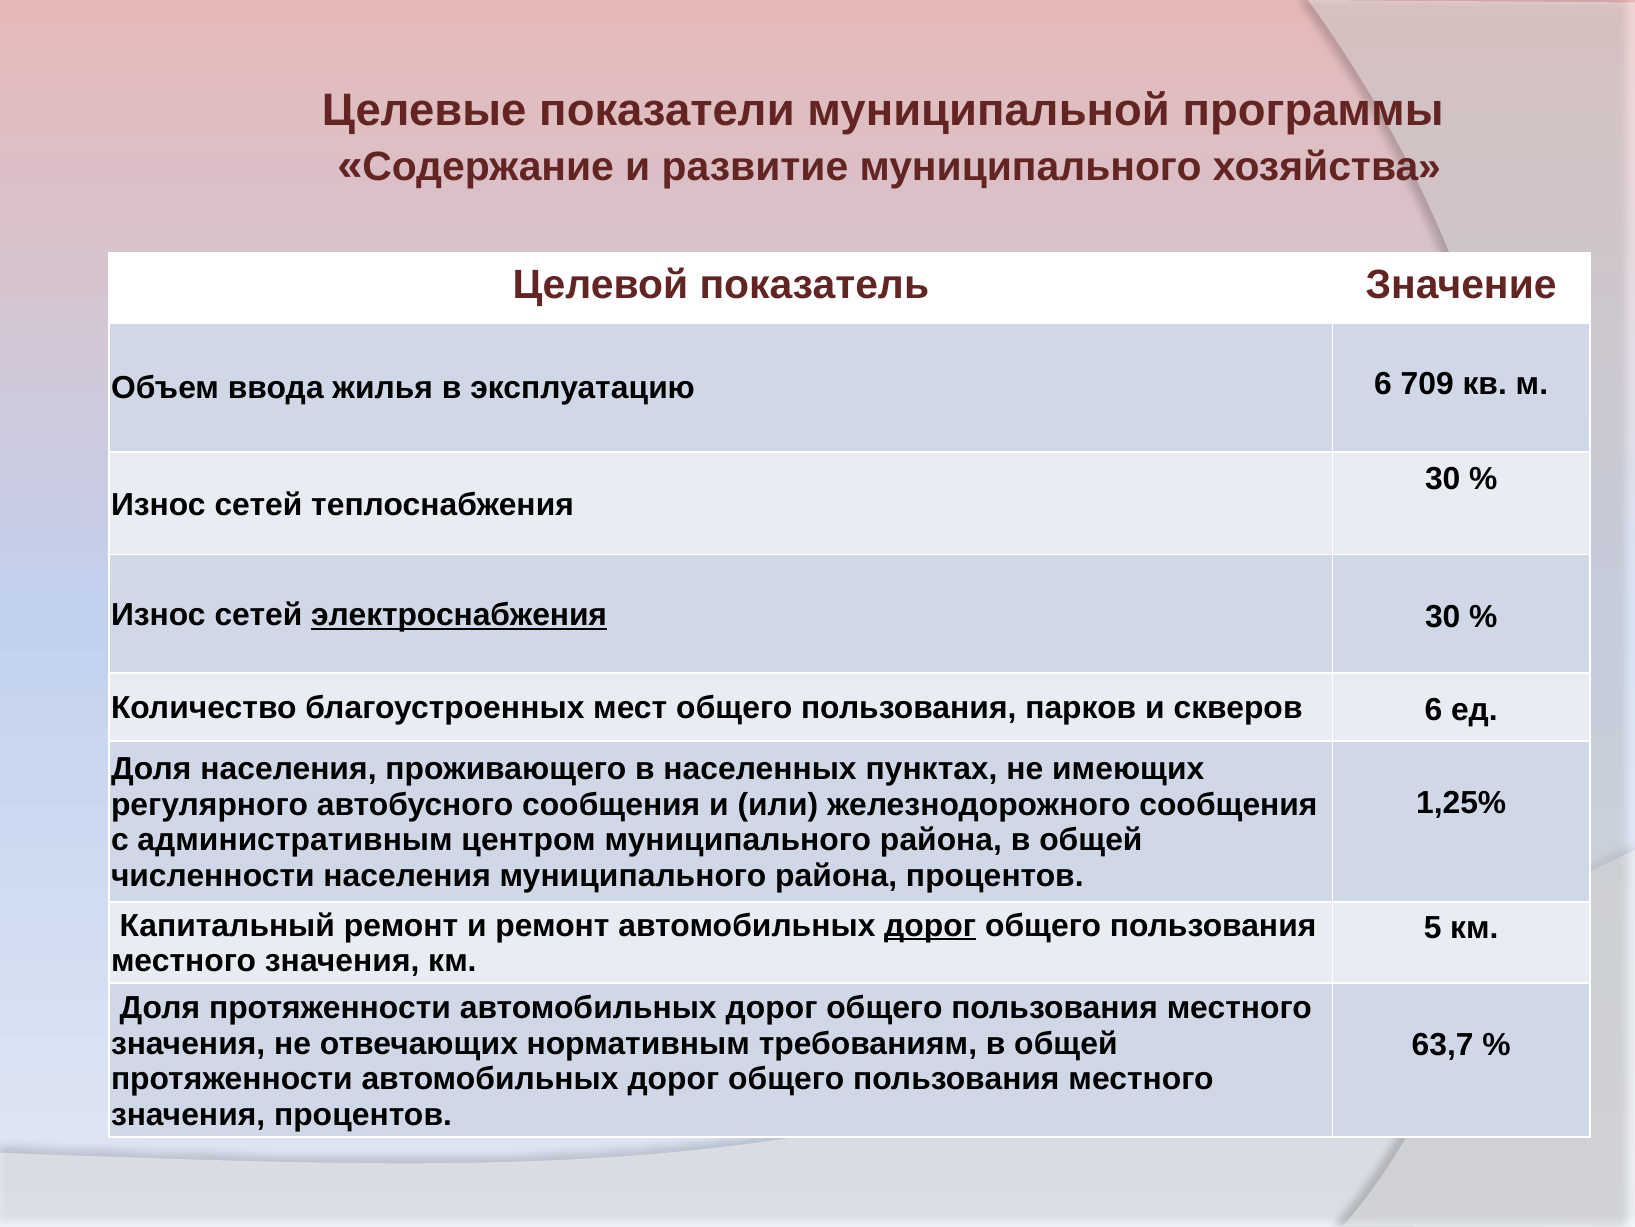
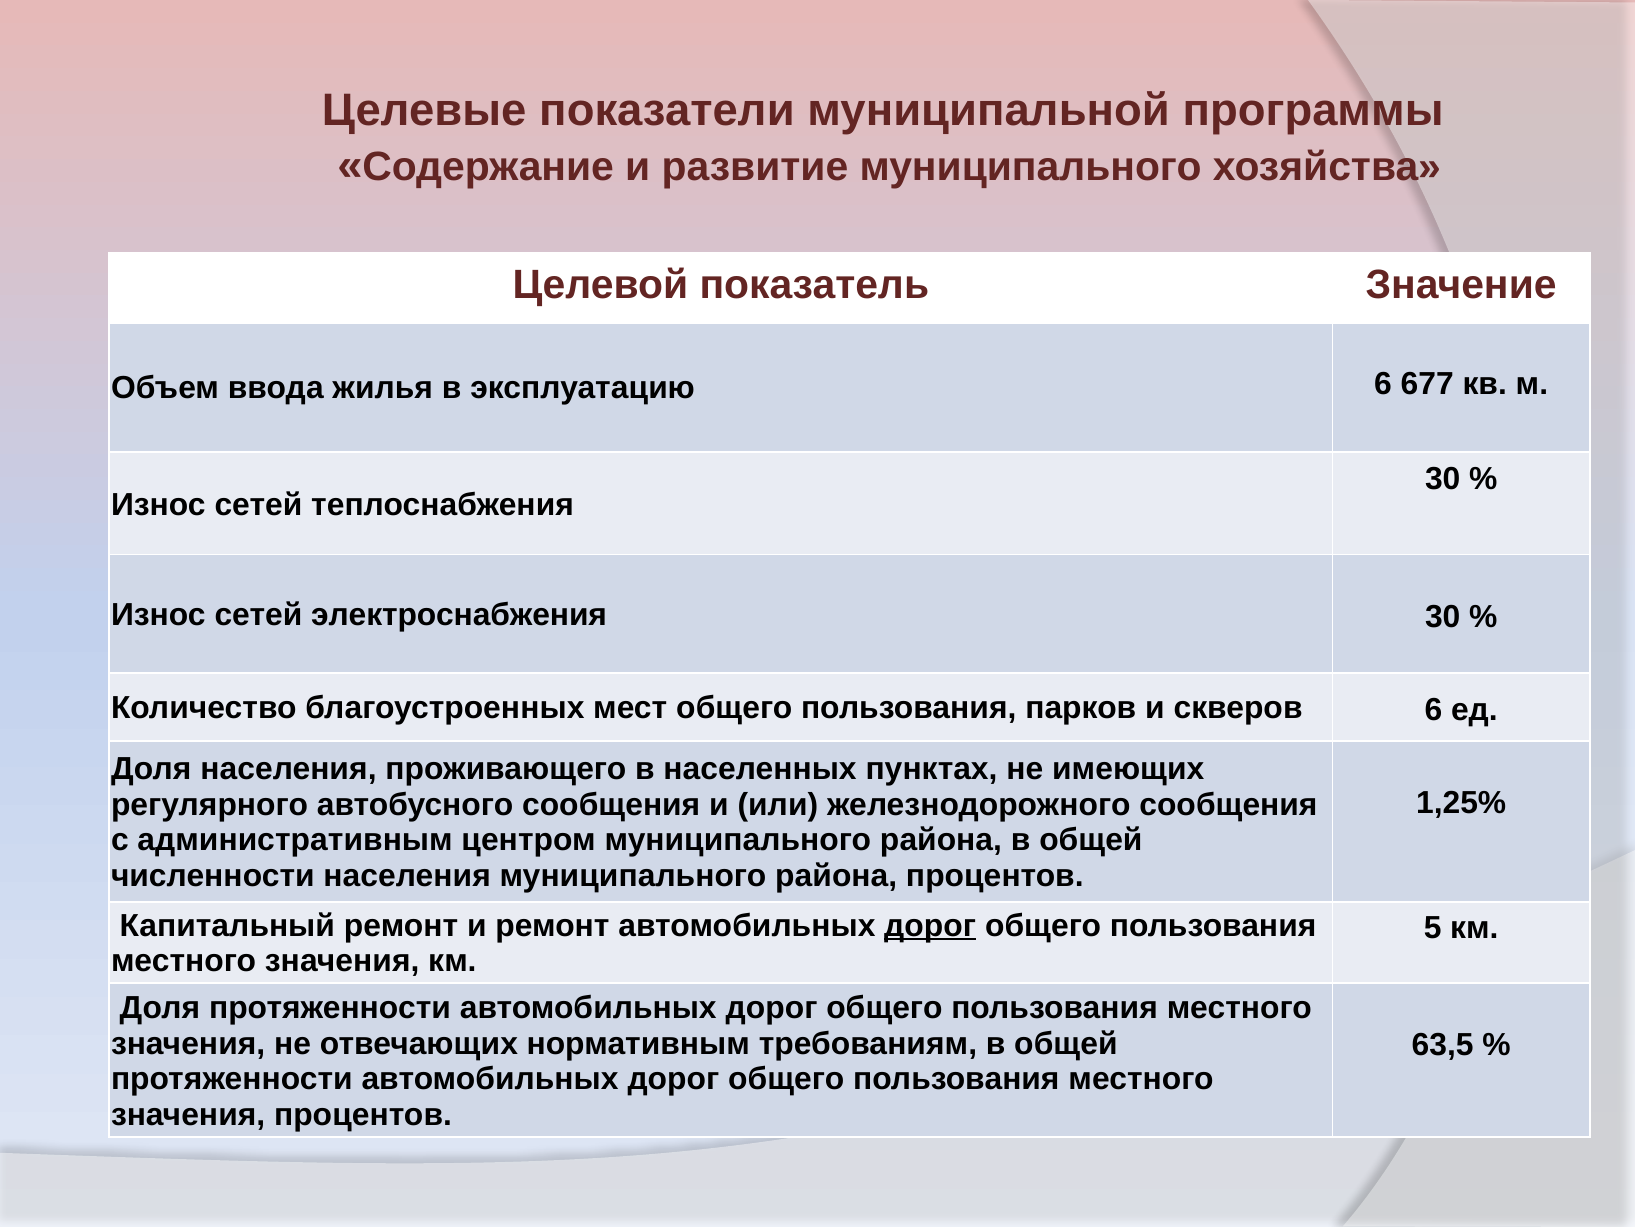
709: 709 -> 677 (1427, 384)
электроснабжения underline: present -> none (459, 615)
63,7: 63,7 -> 63,5 (1443, 1045)
